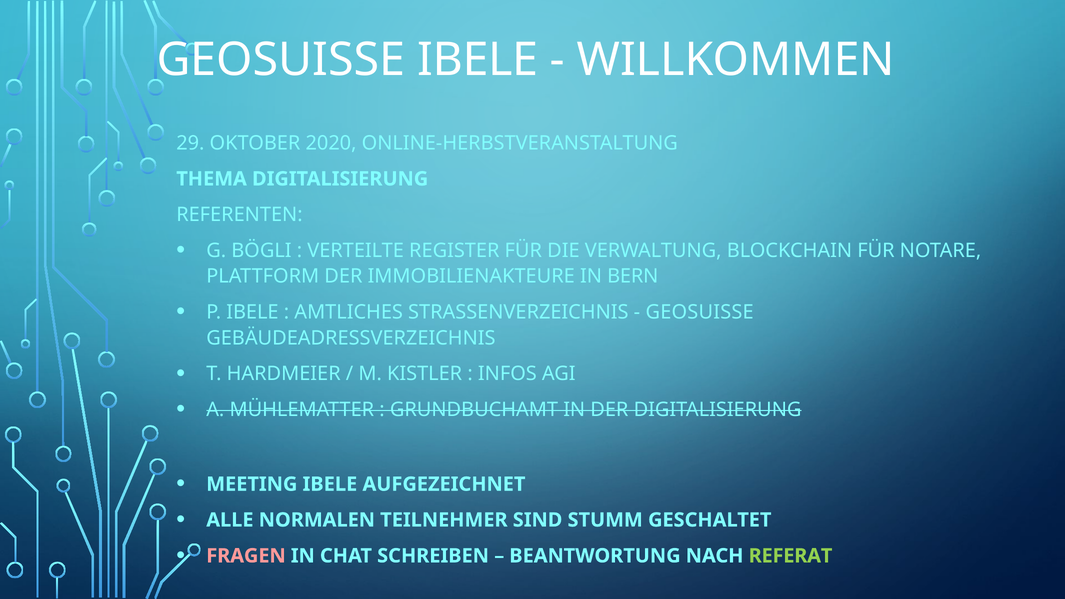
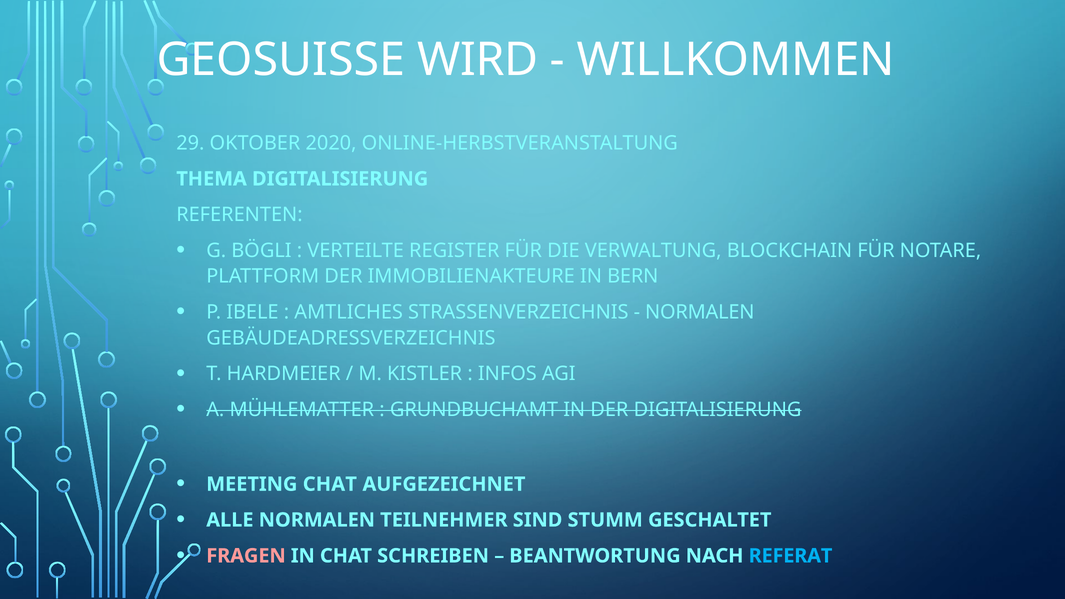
GEOSUISSE IBELE: IBELE -> WIRD (478, 60)
GEOSUISSE: GEOSUISSE -> NORMALEN (700, 312)
MEETING IBELE: IBELE -> CHAT (330, 484)
REFERAT colour: light green -> light blue (790, 556)
